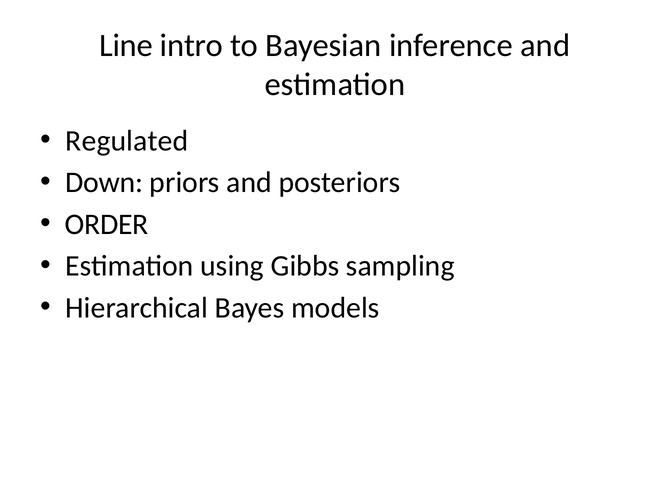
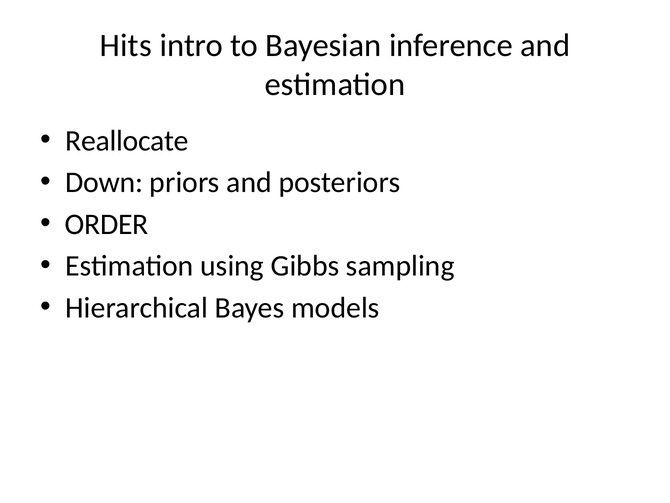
Line: Line -> Hits (126, 45)
Regulated: Regulated -> Reallocate (127, 141)
